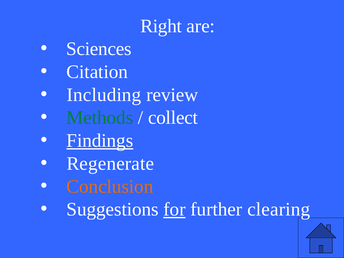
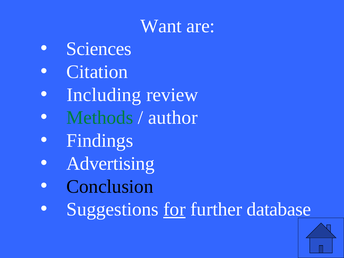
Right: Right -> Want (161, 26)
collect: collect -> author (173, 118)
Findings underline: present -> none (100, 141)
Regenerate: Regenerate -> Advertising (111, 164)
Conclusion colour: orange -> black (110, 186)
clearing: clearing -> database (279, 209)
